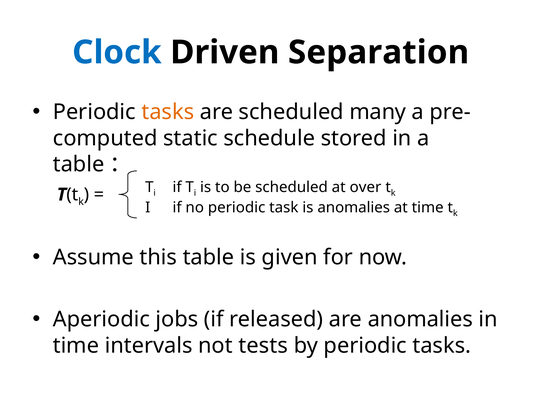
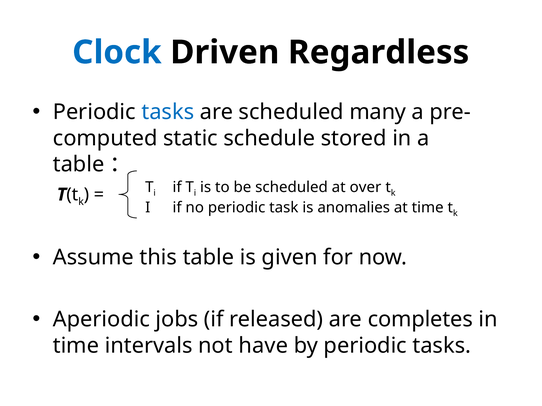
Separation: Separation -> Regardless (379, 52)
tasks colour: orange -> blue (168, 112)
are anomalies: anomalies -> completes (420, 320)
tests: tests -> have (263, 346)
